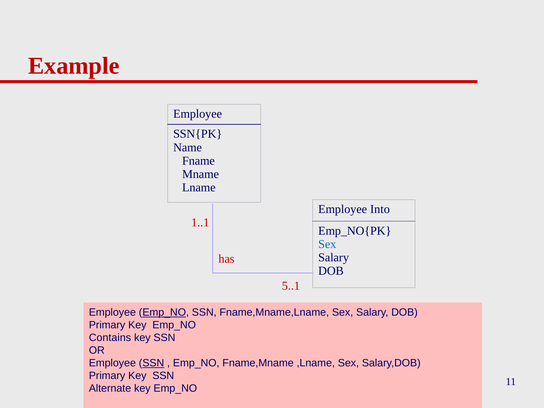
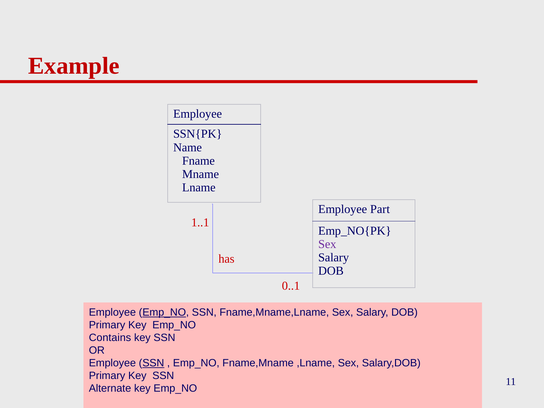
Into: Into -> Part (380, 209)
Sex colour: blue -> purple (327, 244)
5..1: 5..1 -> 0..1 (291, 286)
